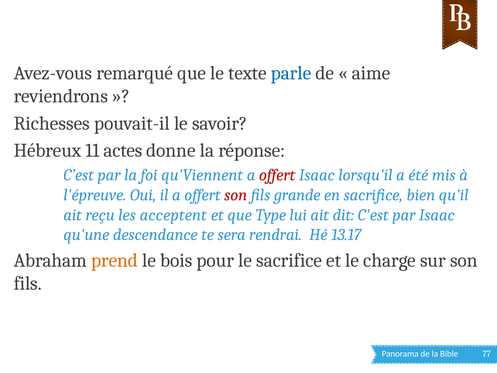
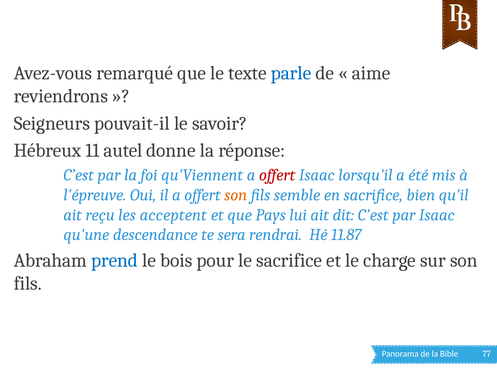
Richesses: Richesses -> Seigneurs (52, 123)
actes: actes -> autel (123, 150)
son colour: red -> orange (236, 195)
grande: grande -> semble (297, 195)
Type: Type -> Pays (271, 215)
13.17: 13.17 -> 11.87 (346, 235)
prend colour: orange -> blue (115, 260)
